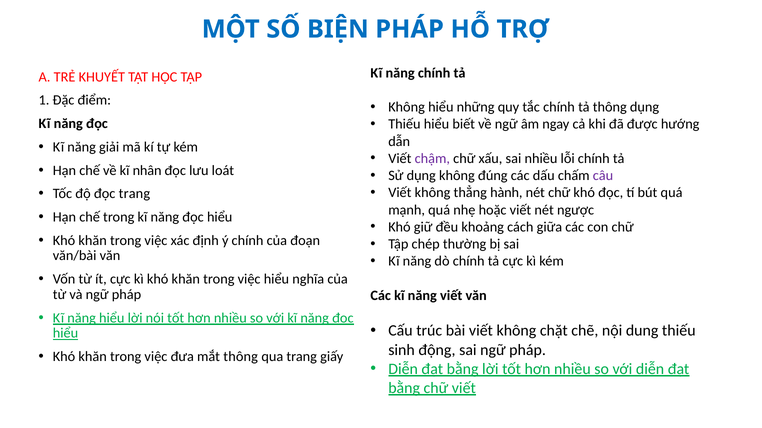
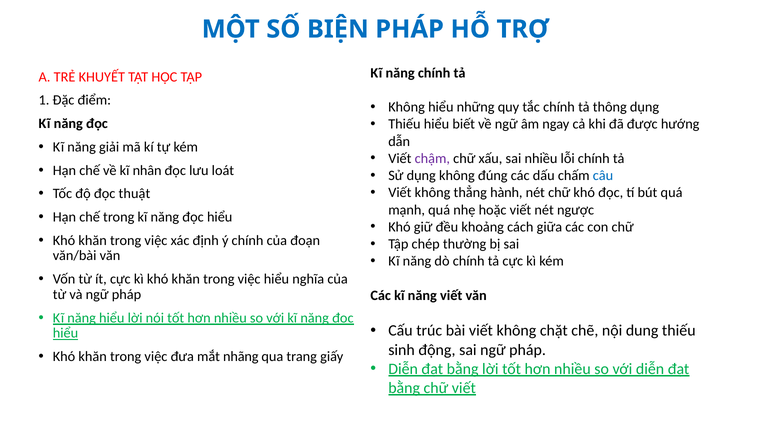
câu colour: purple -> blue (603, 176)
đọc trang: trang -> thuật (134, 194)
mắt thông: thông -> nhãng (241, 357)
